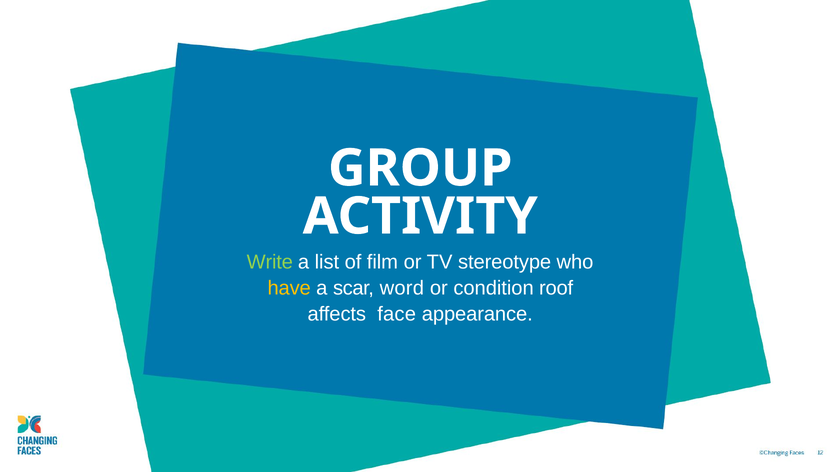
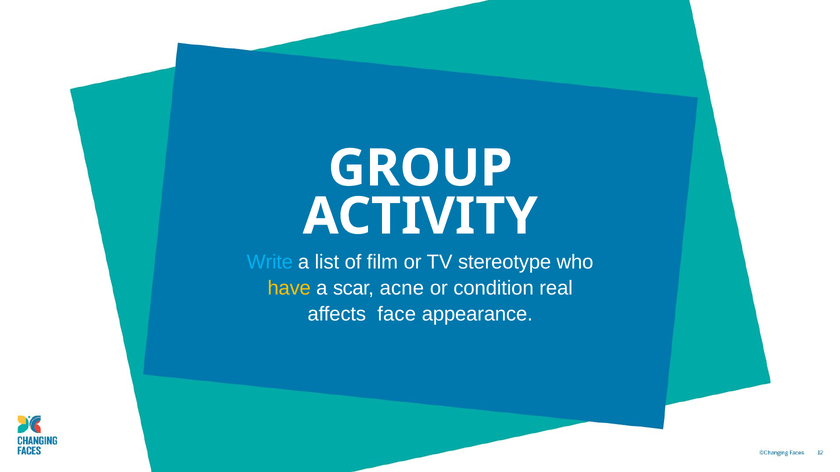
Write colour: light green -> light blue (270, 262)
word: word -> acne (402, 288)
roof: roof -> real (556, 288)
